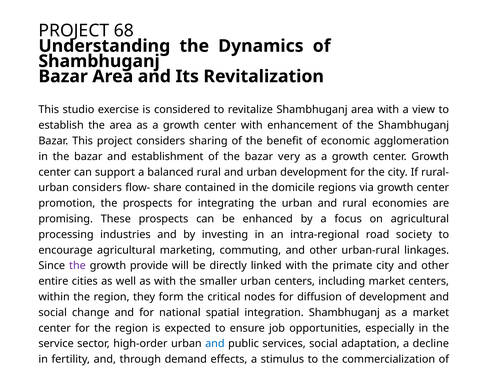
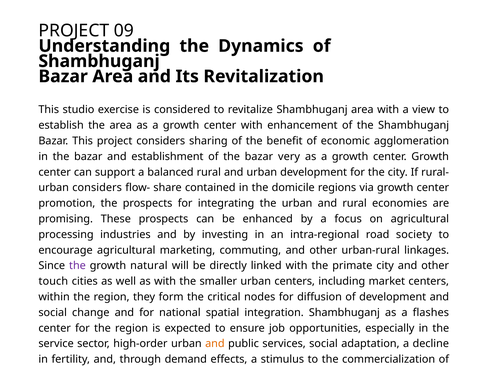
68: 68 -> 09 (124, 31)
provide: provide -> natural (149, 266)
entire: entire -> touch (53, 281)
a market: market -> flashes (431, 313)
and colour: blue -> orange (215, 344)
